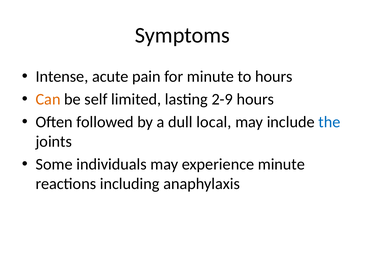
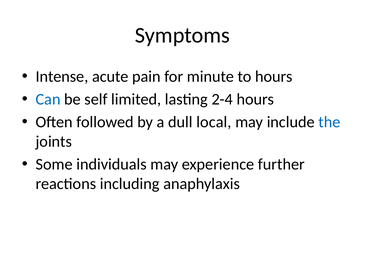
Can colour: orange -> blue (48, 99)
2-9: 2-9 -> 2-4 (222, 99)
experience minute: minute -> further (281, 164)
